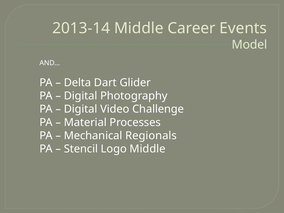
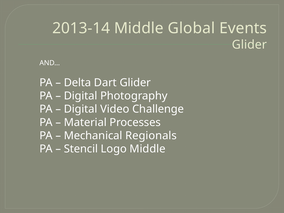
Career: Career -> Global (191, 28)
Model: Model -> Glider (249, 45)
